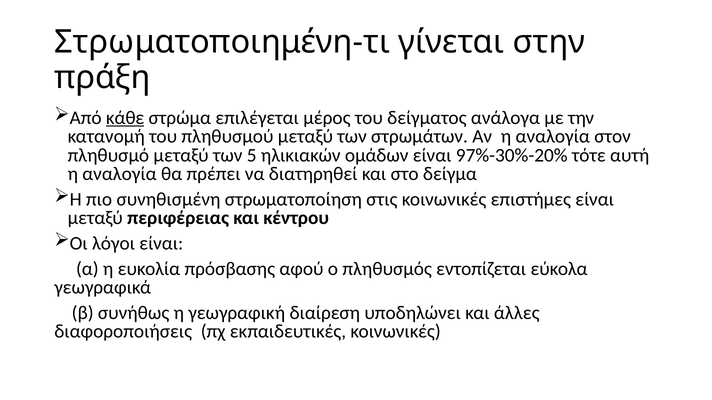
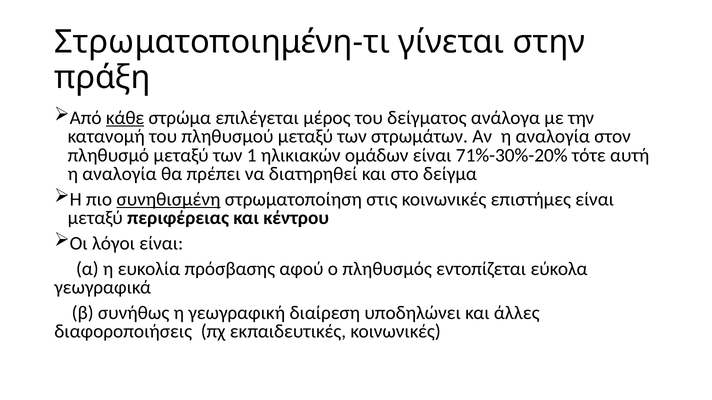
5: 5 -> 1 (252, 155)
97%-30%-20%: 97%-30%-20% -> 71%-30%-20% (512, 155)
συνηθισμένη underline: none -> present (168, 199)
